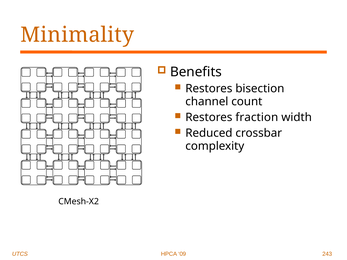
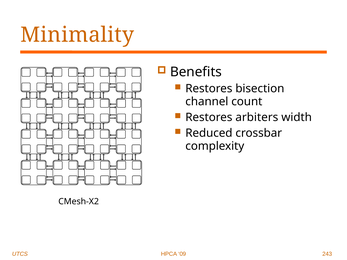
fraction: fraction -> arbiters (257, 117)
